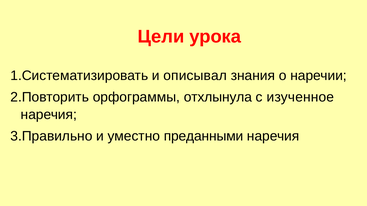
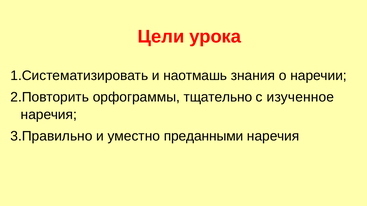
описывал: описывал -> наотмашь (195, 76)
отхлынула: отхлынула -> тщательно (218, 97)
